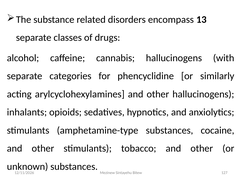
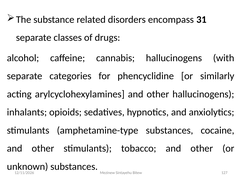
13: 13 -> 31 (201, 20)
